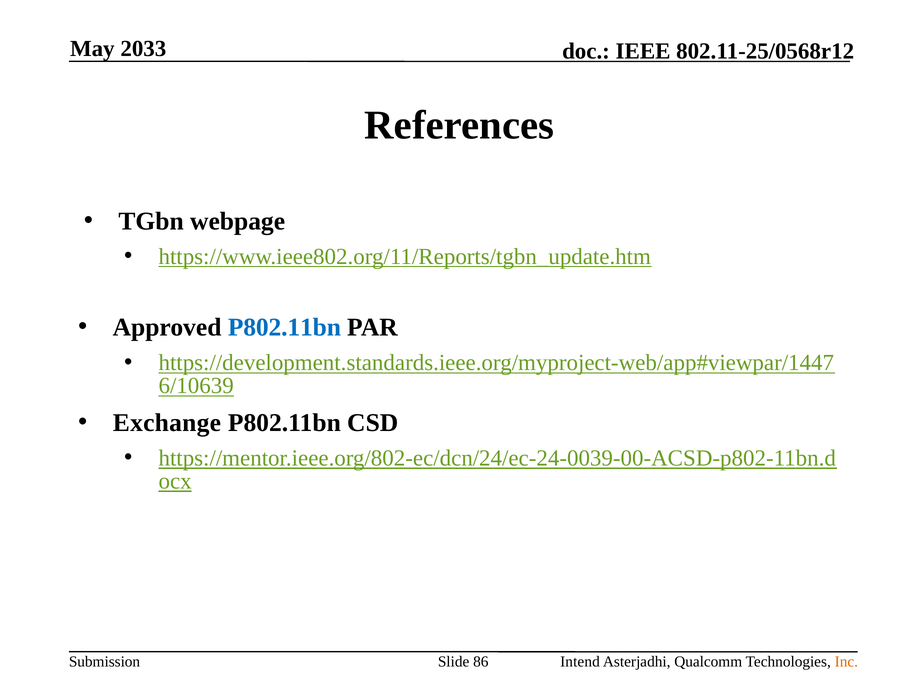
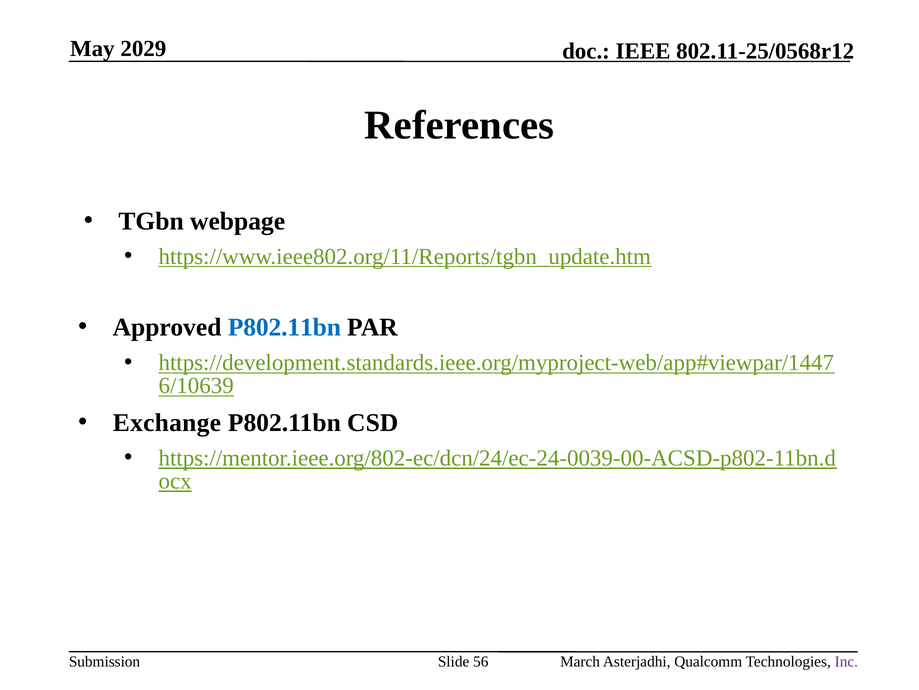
2033: 2033 -> 2029 (143, 49)
86: 86 -> 56 (481, 661)
Intend: Intend -> March (580, 661)
Inc colour: orange -> purple (846, 661)
